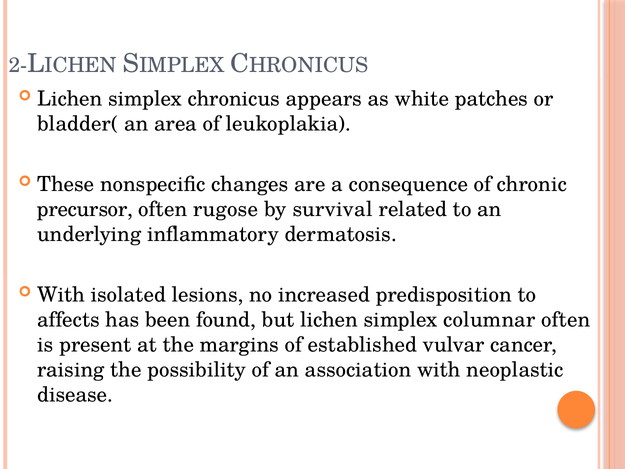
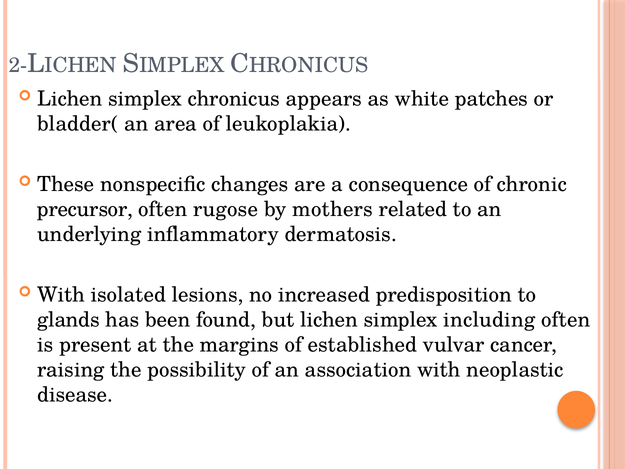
survival: survival -> mothers (333, 209)
affects: affects -> glands (69, 320)
columnar: columnar -> including (489, 320)
